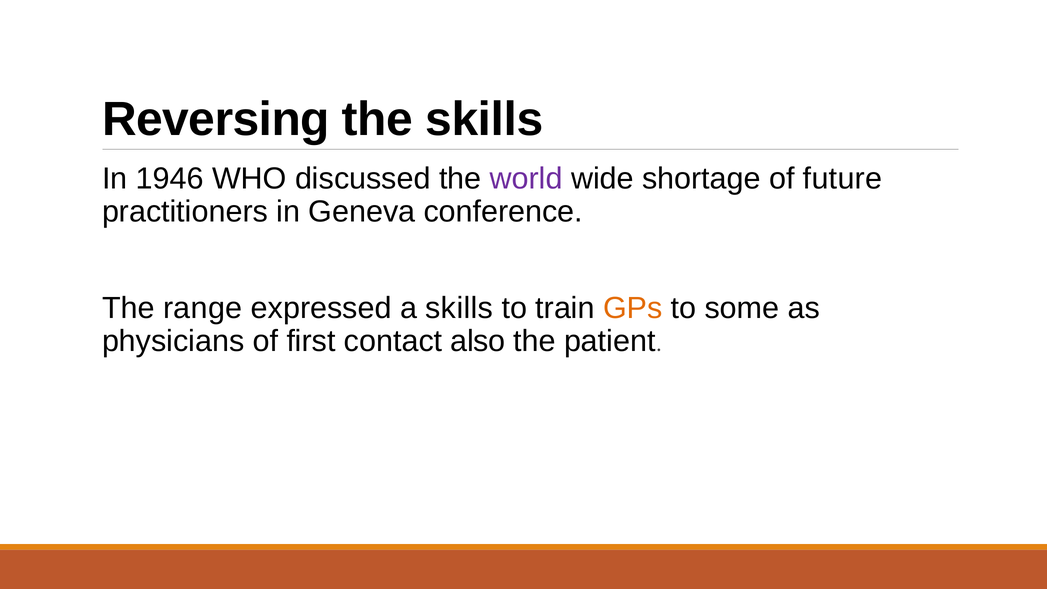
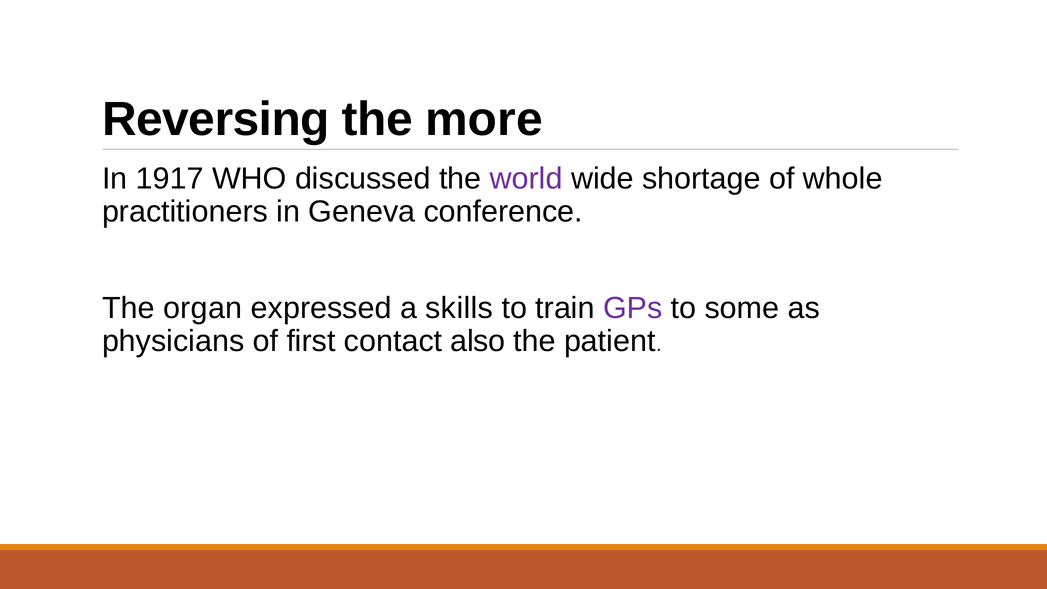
the skills: skills -> more (484, 120)
1946: 1946 -> 1917 (170, 179)
future: future -> whole (843, 179)
range: range -> organ (203, 308)
GPs colour: orange -> purple (633, 308)
